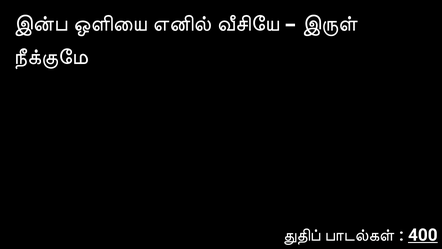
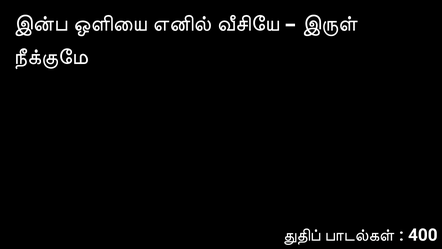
400 underline: present -> none (423, 235)
